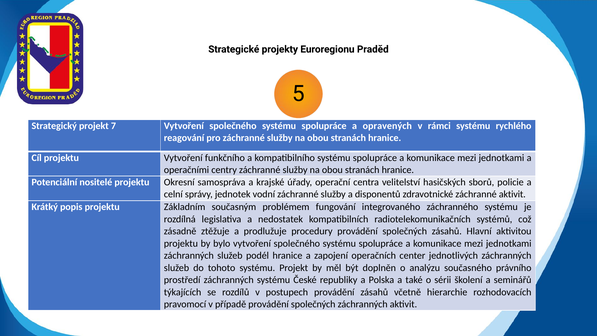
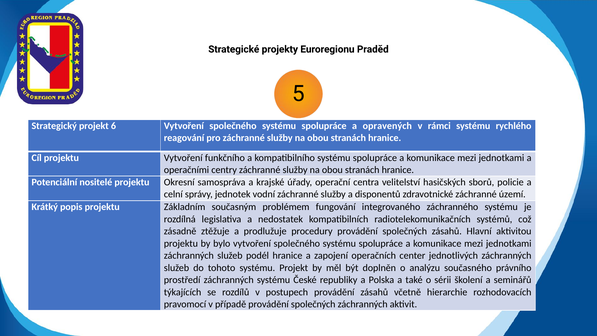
7: 7 -> 6 (114, 126)
záchranné aktivit: aktivit -> území (512, 194)
